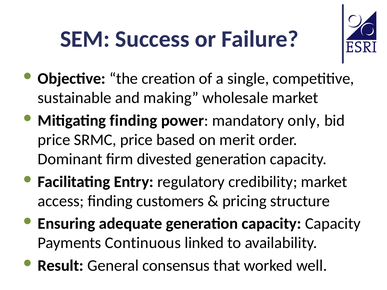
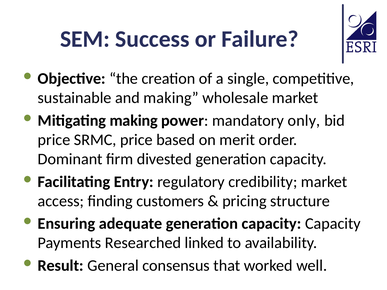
Mitigating finding: finding -> making (134, 121)
Continuous: Continuous -> Researched (143, 243)
